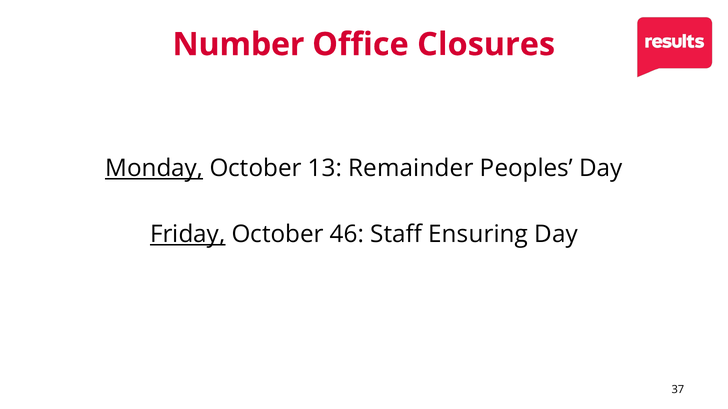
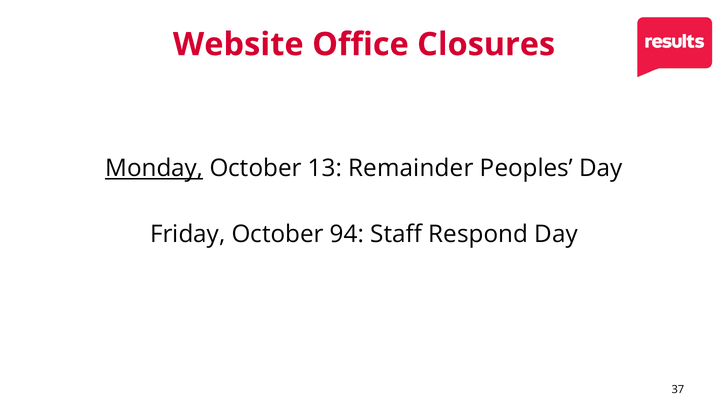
Number: Number -> Website (238, 45)
Friday underline: present -> none (188, 235)
46: 46 -> 94 (347, 235)
Ensuring: Ensuring -> Respond (478, 235)
